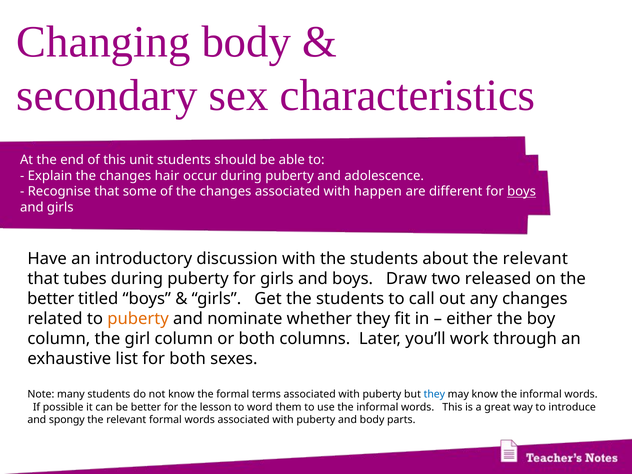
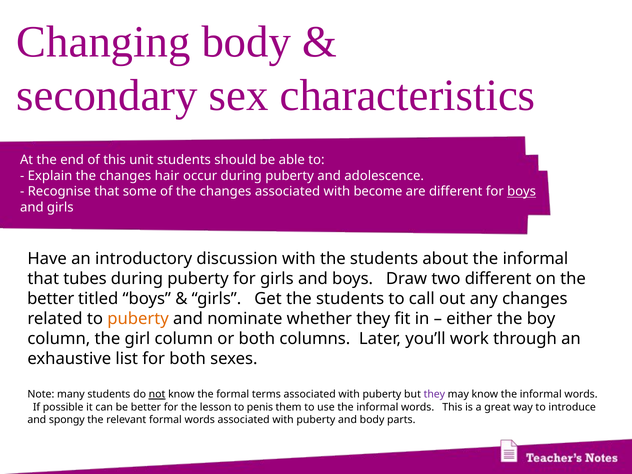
happen: happen -> become (378, 192)
about the relevant: relevant -> informal (535, 259)
two released: released -> different (498, 279)
not underline: none -> present (157, 395)
they colour: blue -> purple (434, 395)
word: word -> penis (260, 407)
